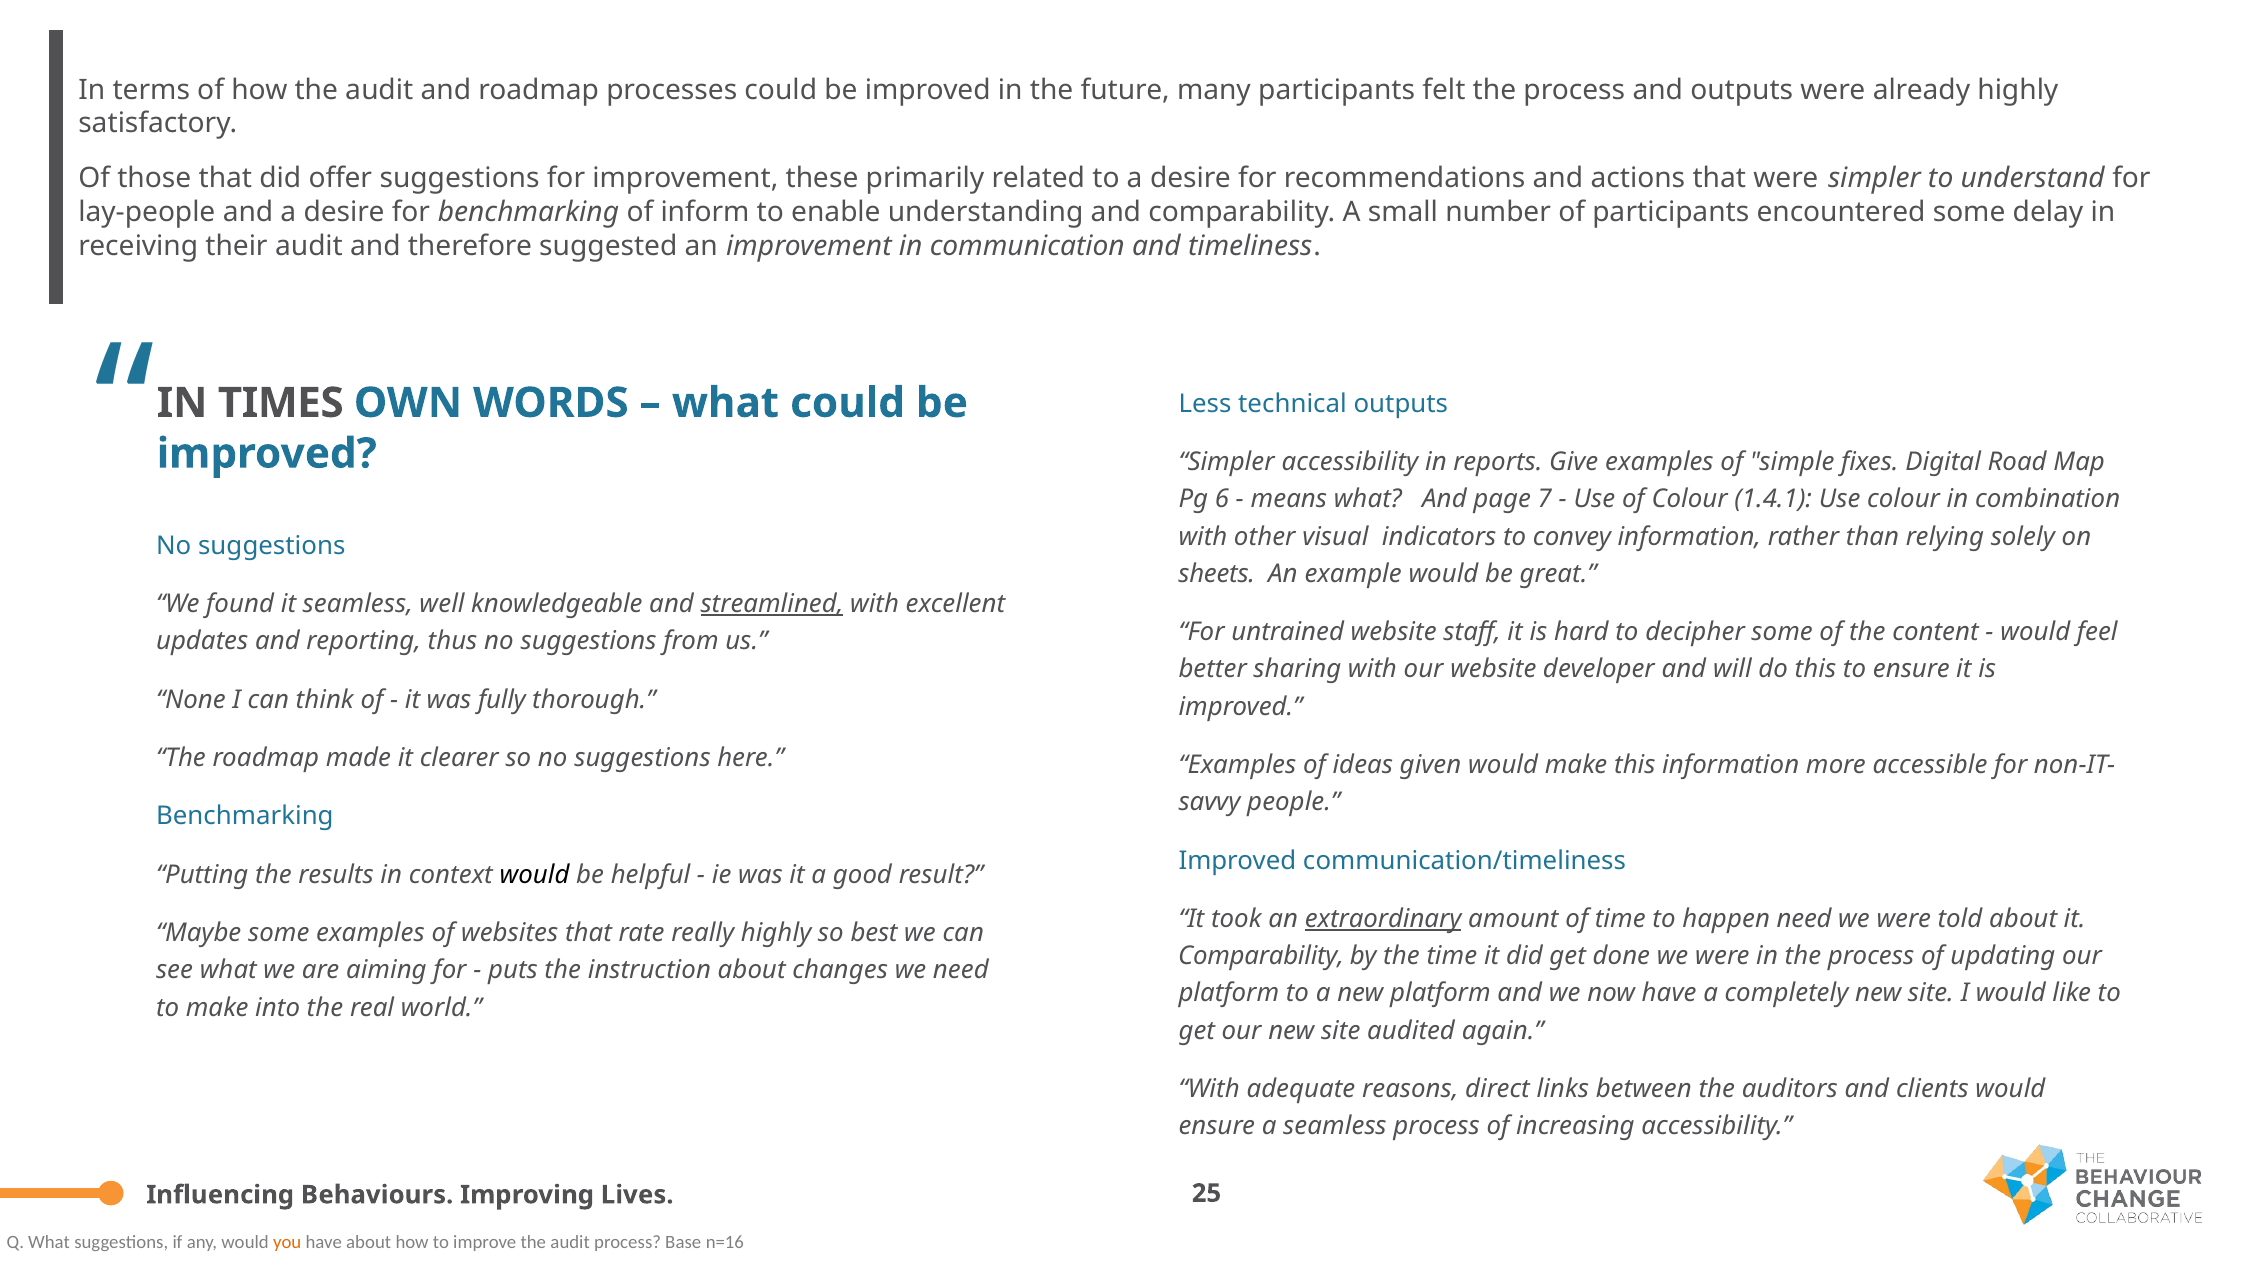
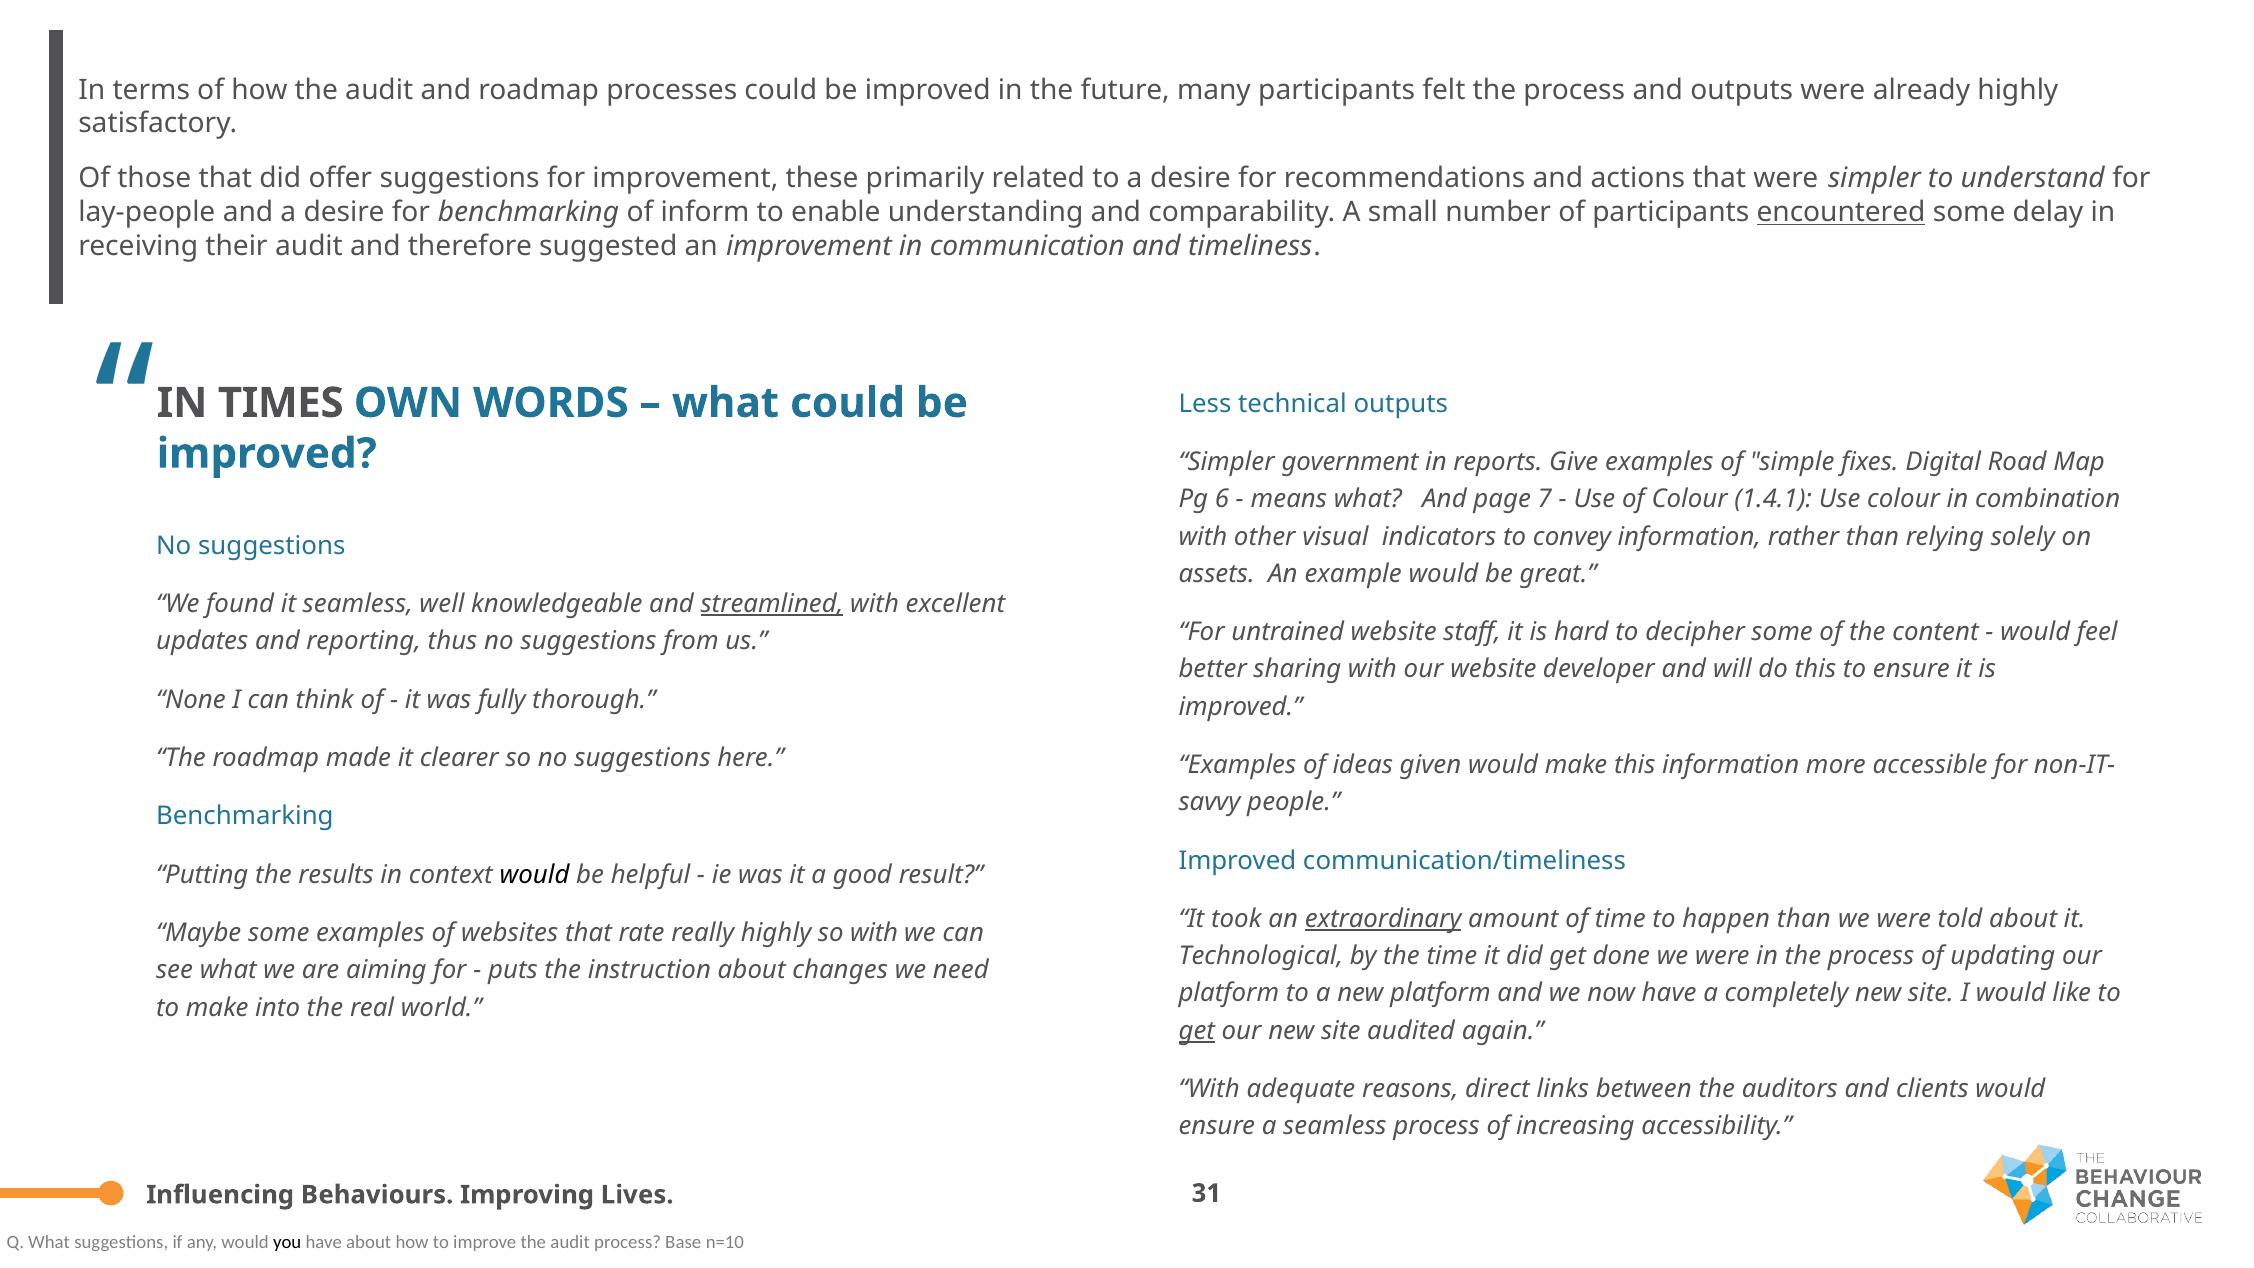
encountered underline: none -> present (1841, 212)
Simpler accessibility: accessibility -> government (1350, 462)
sheets: sheets -> assets (1217, 574)
happen need: need -> than (1804, 919)
so best: best -> with (874, 933)
Comparability: Comparability -> Technological (1261, 956)
get underline: none -> present (1197, 1031)
25: 25 -> 31 (1206, 1193)
you colour: orange -> black (287, 1242)
n=16: n=16 -> n=10 (725, 1242)
